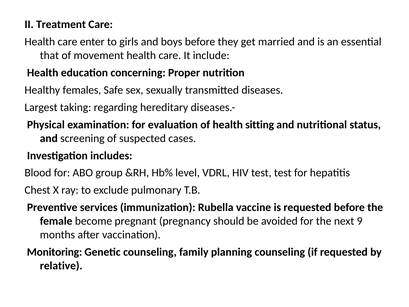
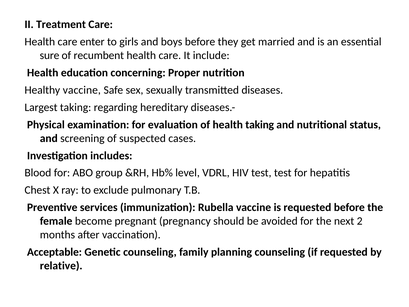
that: that -> sure (50, 55)
movement: movement -> recumbent (99, 55)
Healthy females: females -> vaccine (82, 90)
health sitting: sitting -> taking (260, 125)
9: 9 -> 2 (360, 221)
Monitoring: Monitoring -> Acceptable (54, 252)
